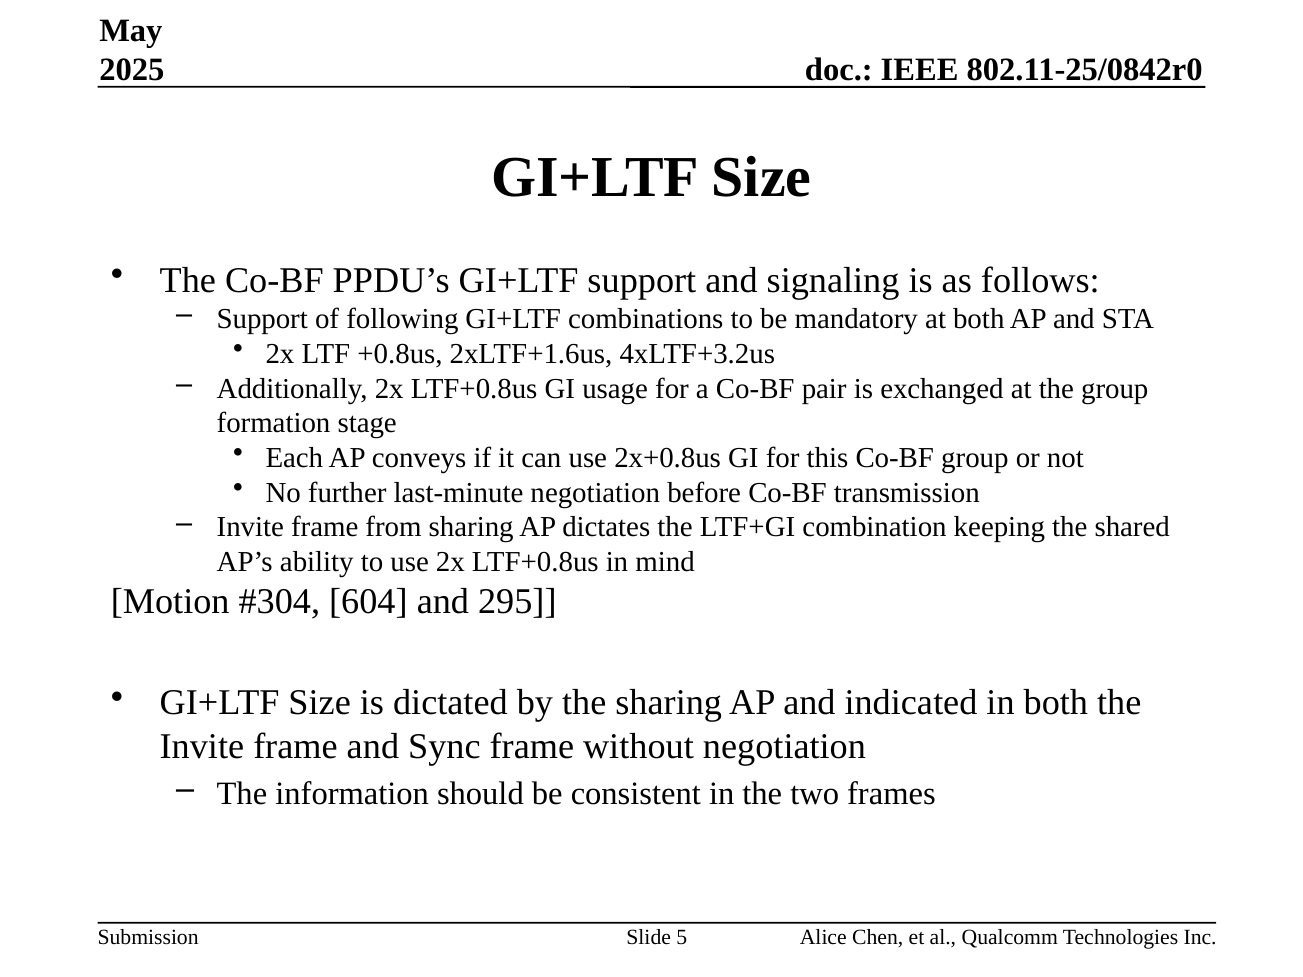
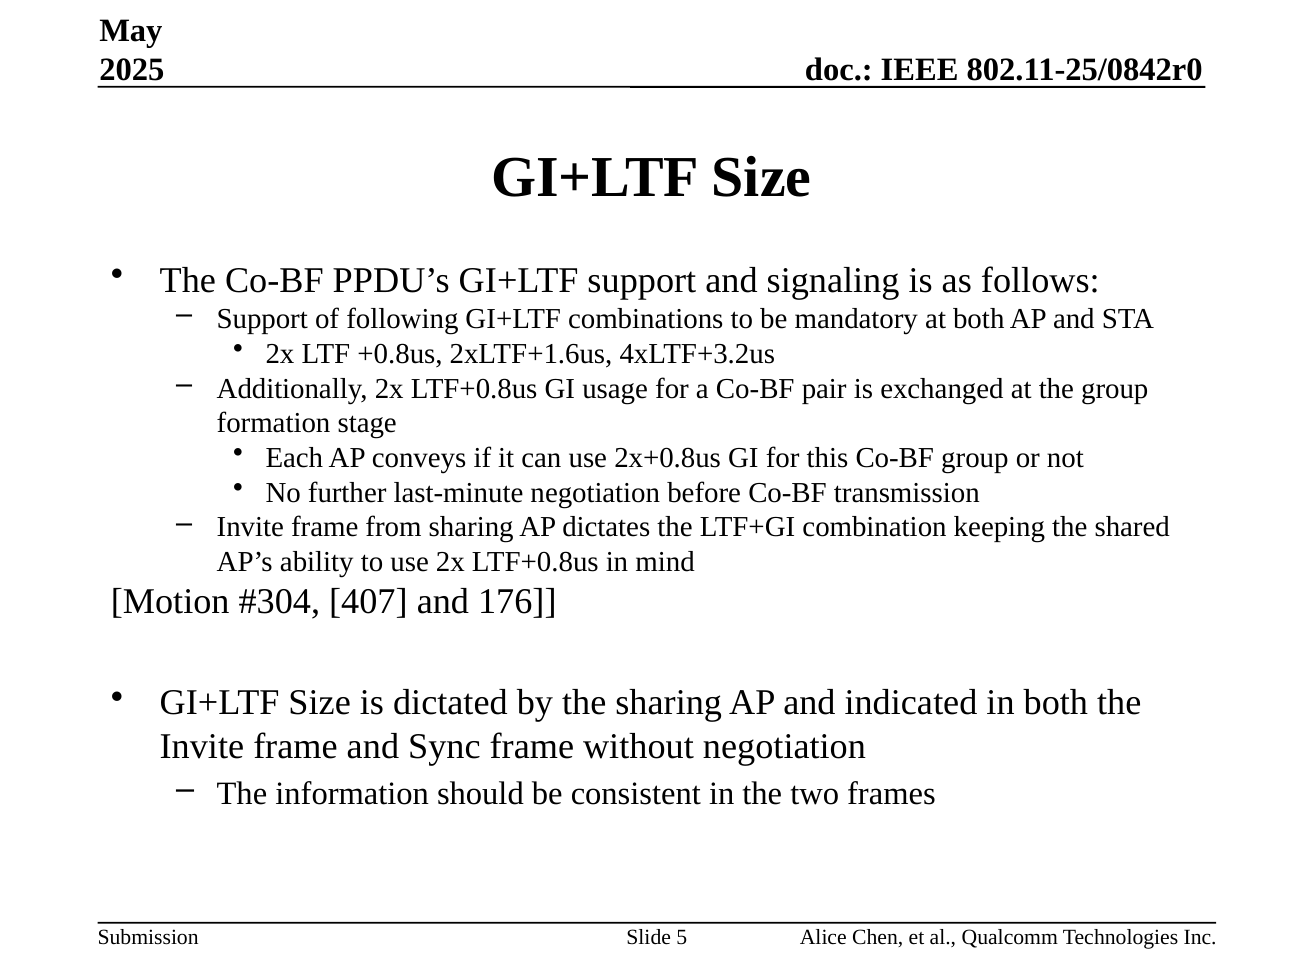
604: 604 -> 407 (368, 602)
295: 295 -> 176 (517, 602)
